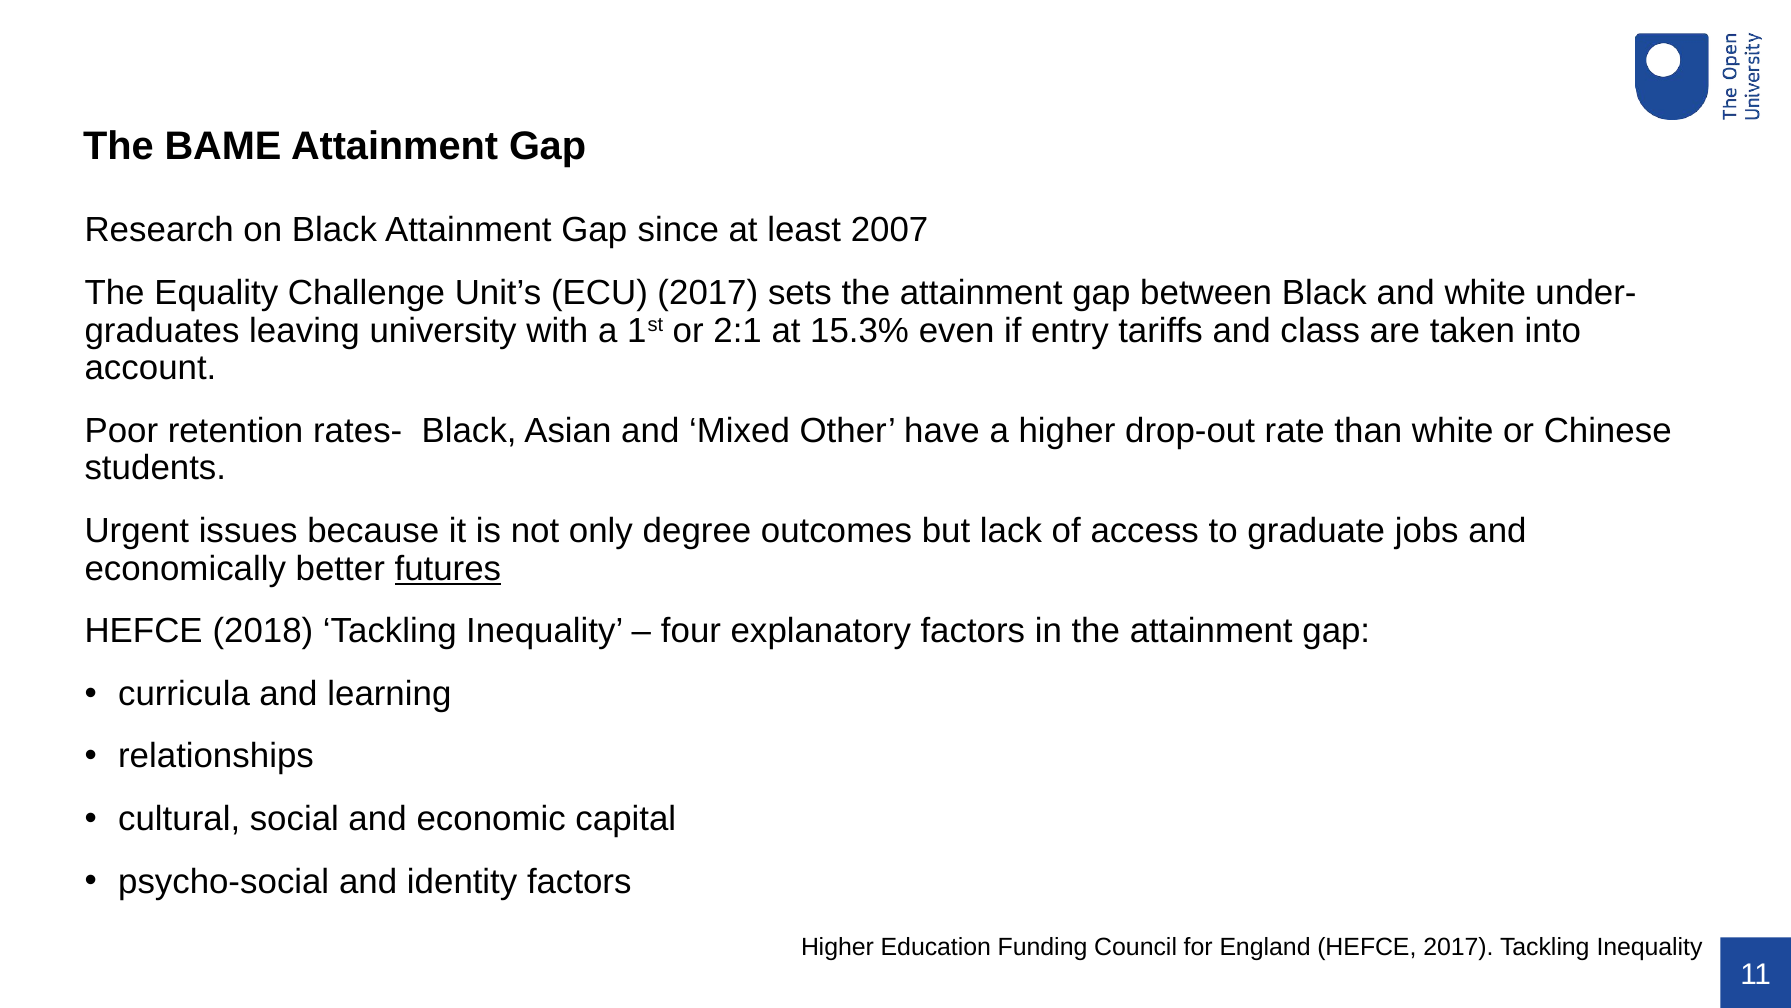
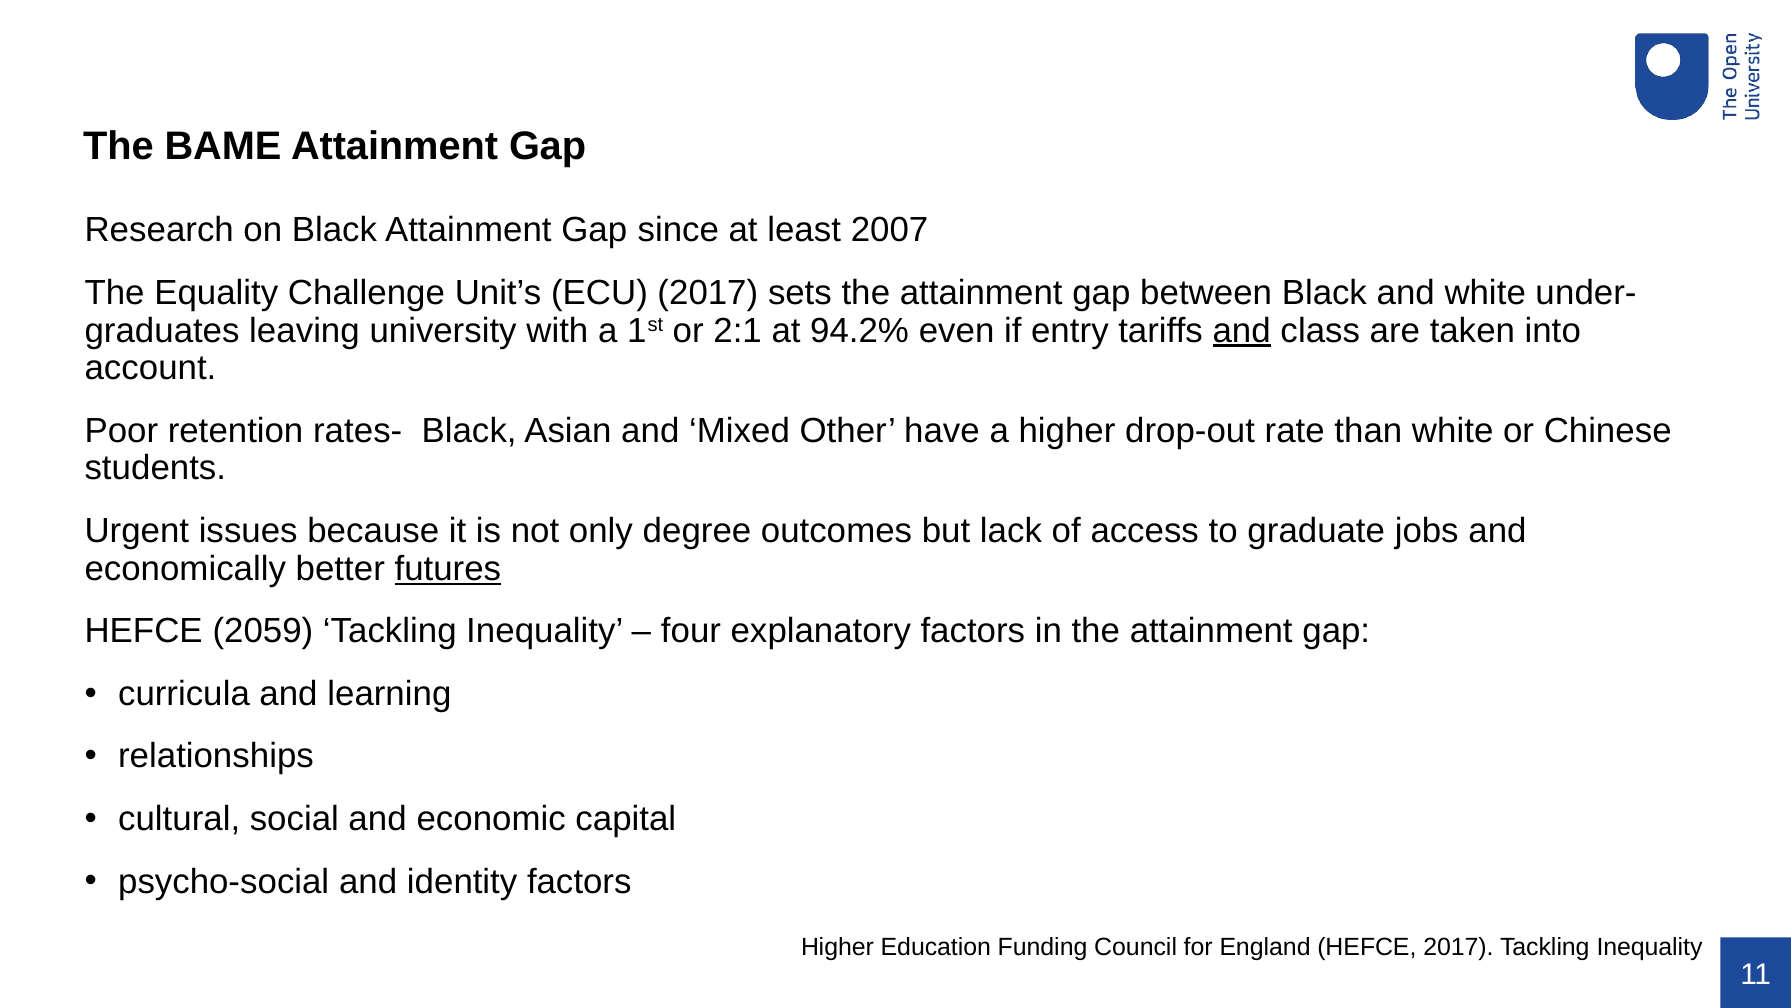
15.3%: 15.3% -> 94.2% (860, 330)
and underline: none -> present (1242, 330)
2018: 2018 -> 2059 (263, 631)
